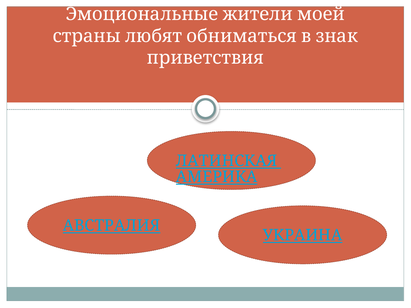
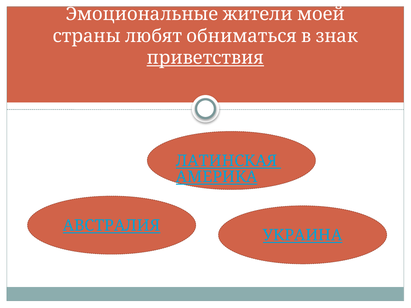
приветствия underline: none -> present (205, 58)
